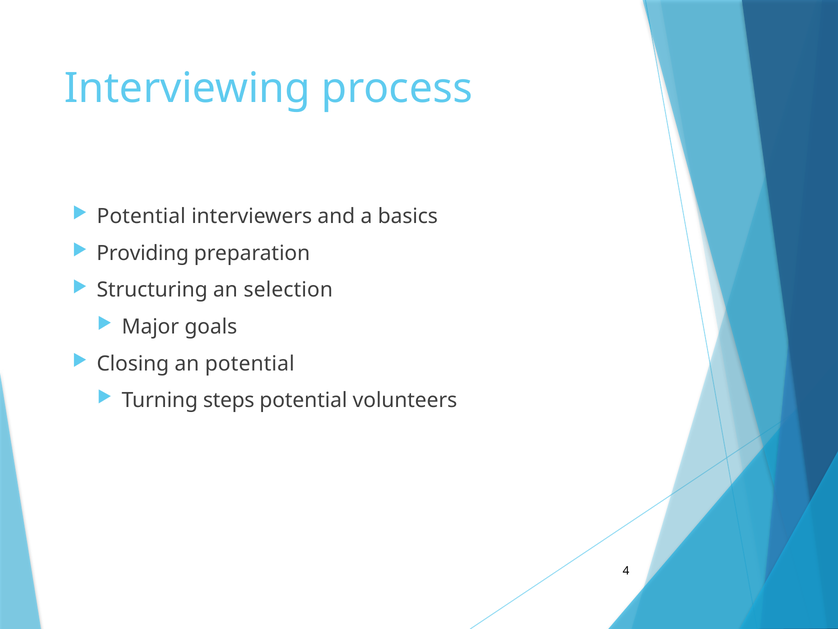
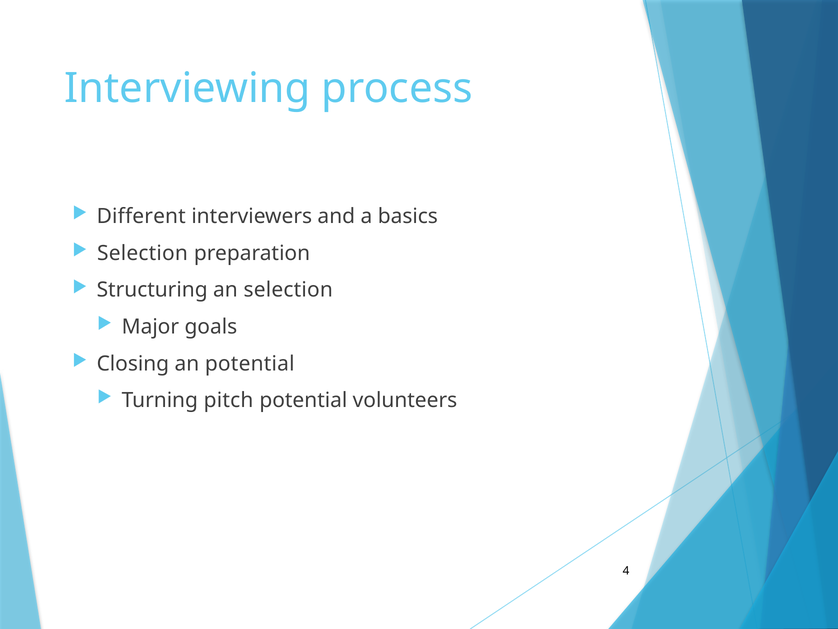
Potential: Potential -> Different (141, 216)
Providing: Providing -> Selection (142, 253)
steps: steps -> pitch (229, 400)
